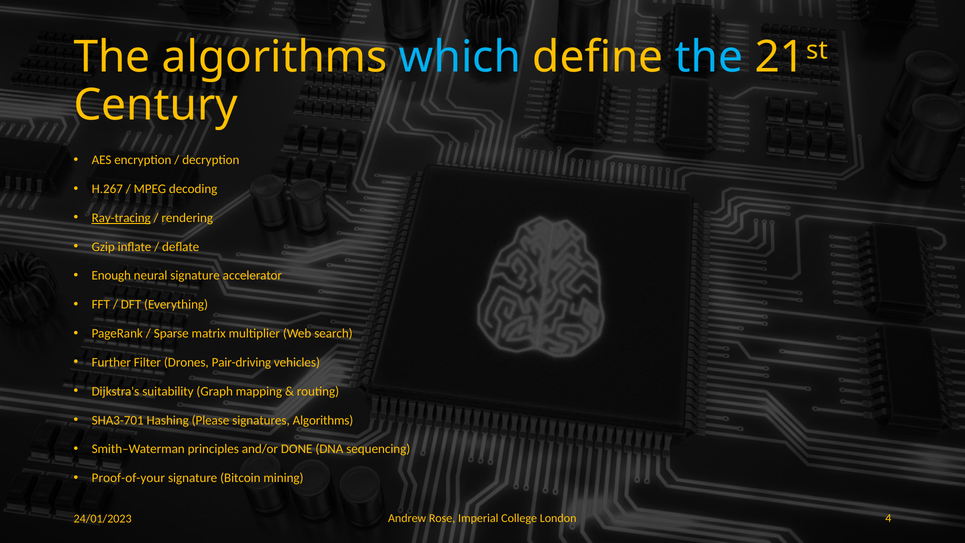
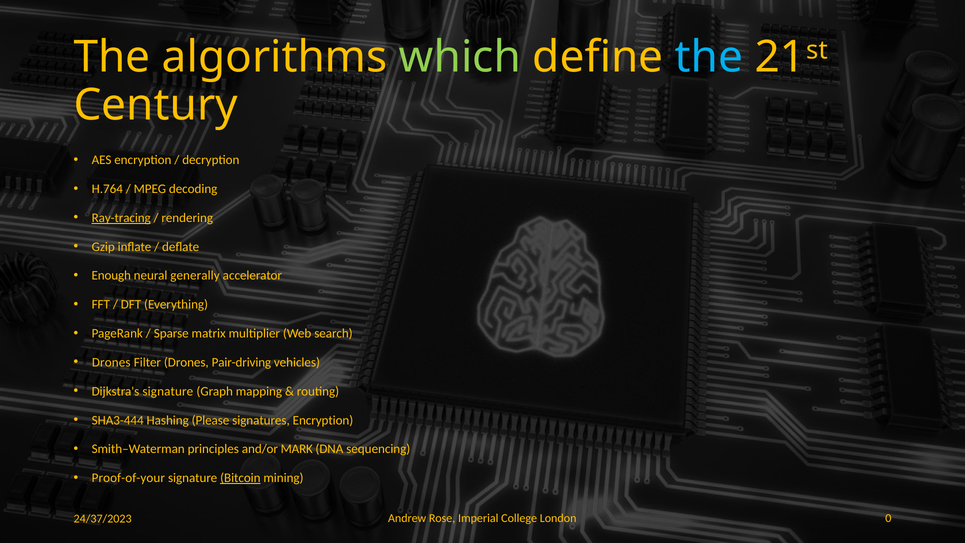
which colour: light blue -> light green (460, 57)
H.267: H.267 -> H.764 (107, 189)
neural signature: signature -> generally (195, 276)
Further: Further -> Drones (111, 362)
Dijkstra's suitability: suitability -> signature (168, 391)
SHA3-701: SHA3-701 -> SHA3-444 (118, 420)
signatures Algorithms: Algorithms -> Encryption (323, 420)
DONE: DONE -> MARK (297, 449)
Bitcoin underline: none -> present (240, 478)
4: 4 -> 0 (888, 518)
24/01/2023: 24/01/2023 -> 24/37/2023 (103, 518)
